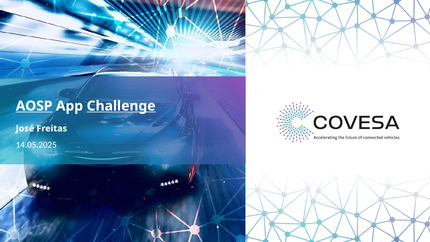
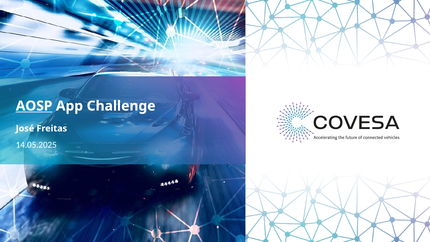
Challenge underline: present -> none (121, 106)
